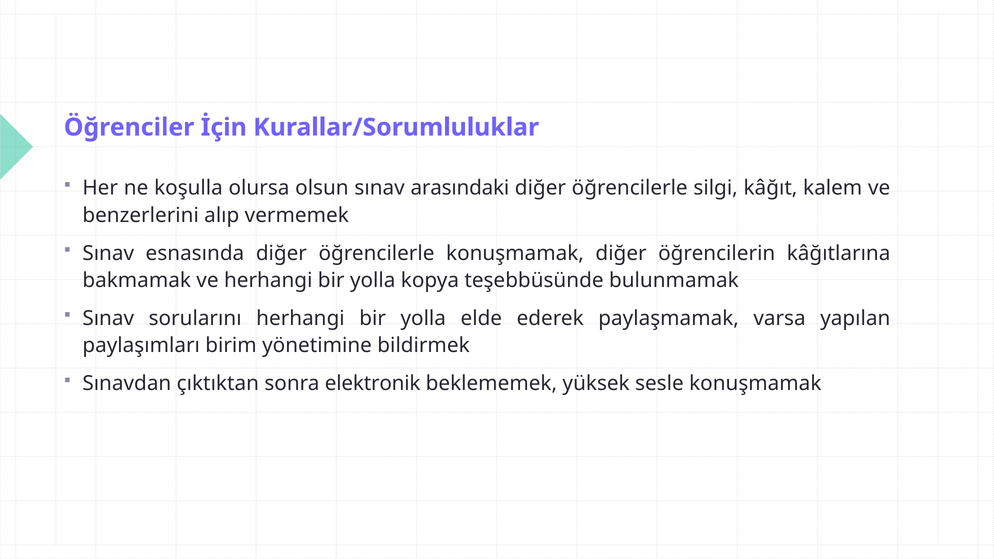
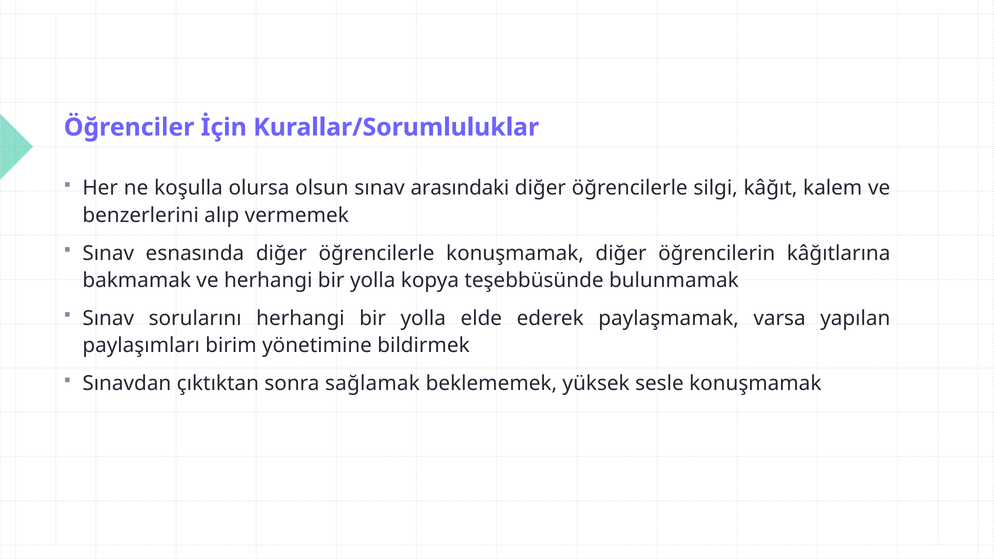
elektronik: elektronik -> sağlamak (372, 383)
